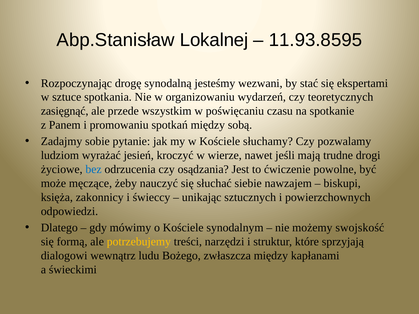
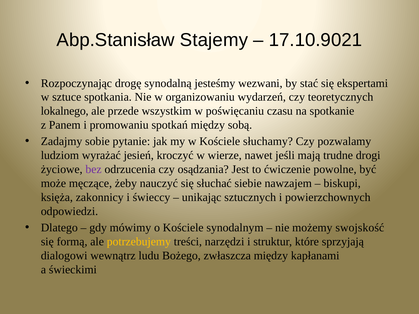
Lokalnej: Lokalnej -> Stajemy (214, 40)
11.93.8595: 11.93.8595 -> 17.10.9021 (315, 40)
zasięgnąć: zasięgnąć -> lokalnego (65, 111)
bez colour: blue -> purple (94, 169)
